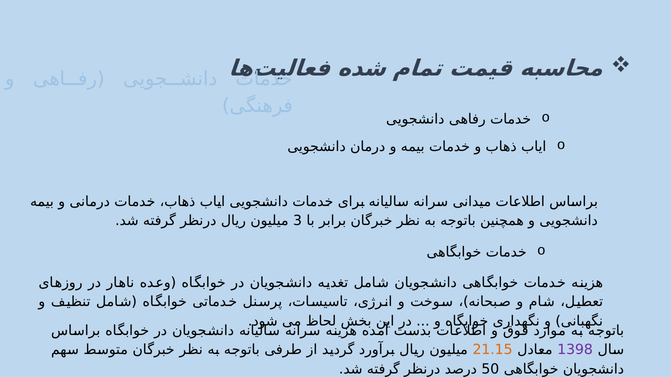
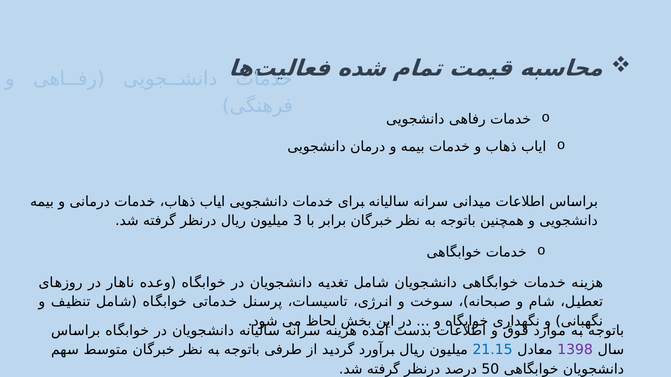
21.15 colour: orange -> blue (493, 350)
